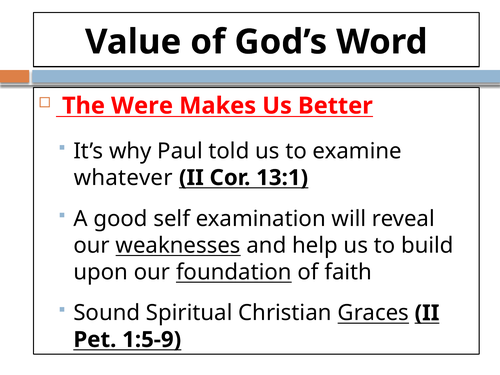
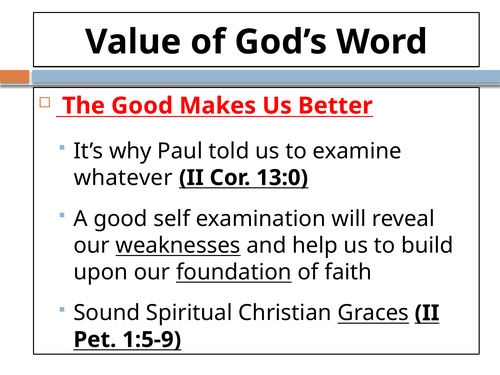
The Were: Were -> Good (142, 106)
13:1: 13:1 -> 13:0 (282, 178)
